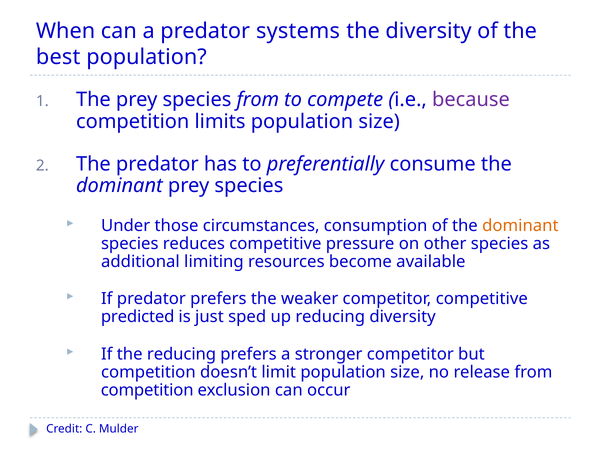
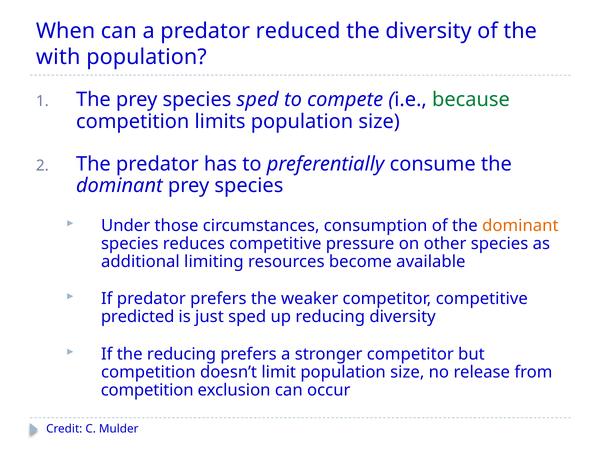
systems: systems -> reduced (298, 31)
best: best -> with (58, 57)
species from: from -> sped (258, 100)
because colour: purple -> green (471, 100)
